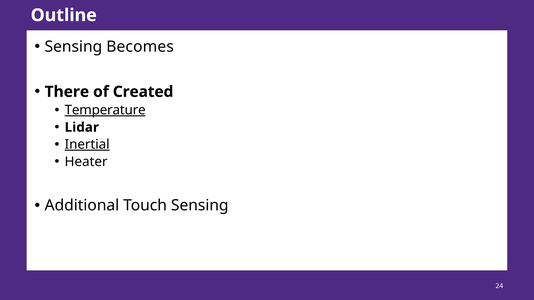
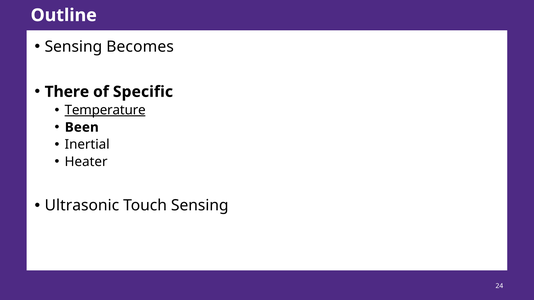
Created: Created -> Specific (143, 92)
Lidar: Lidar -> Been (82, 127)
Inertial underline: present -> none (87, 145)
Additional: Additional -> Ultrasonic (82, 206)
